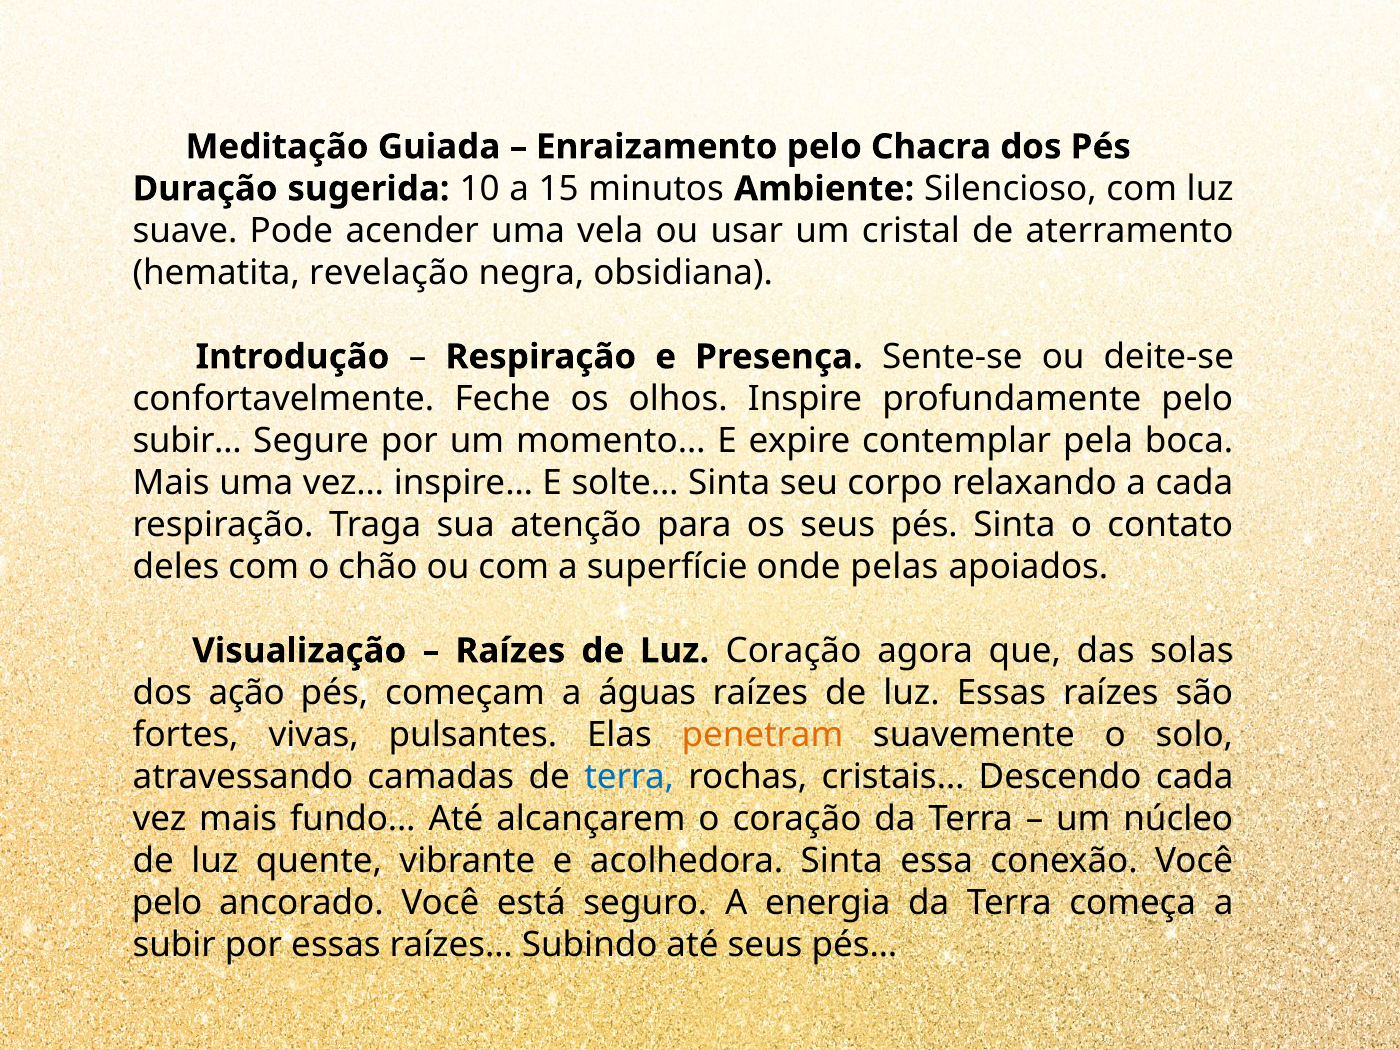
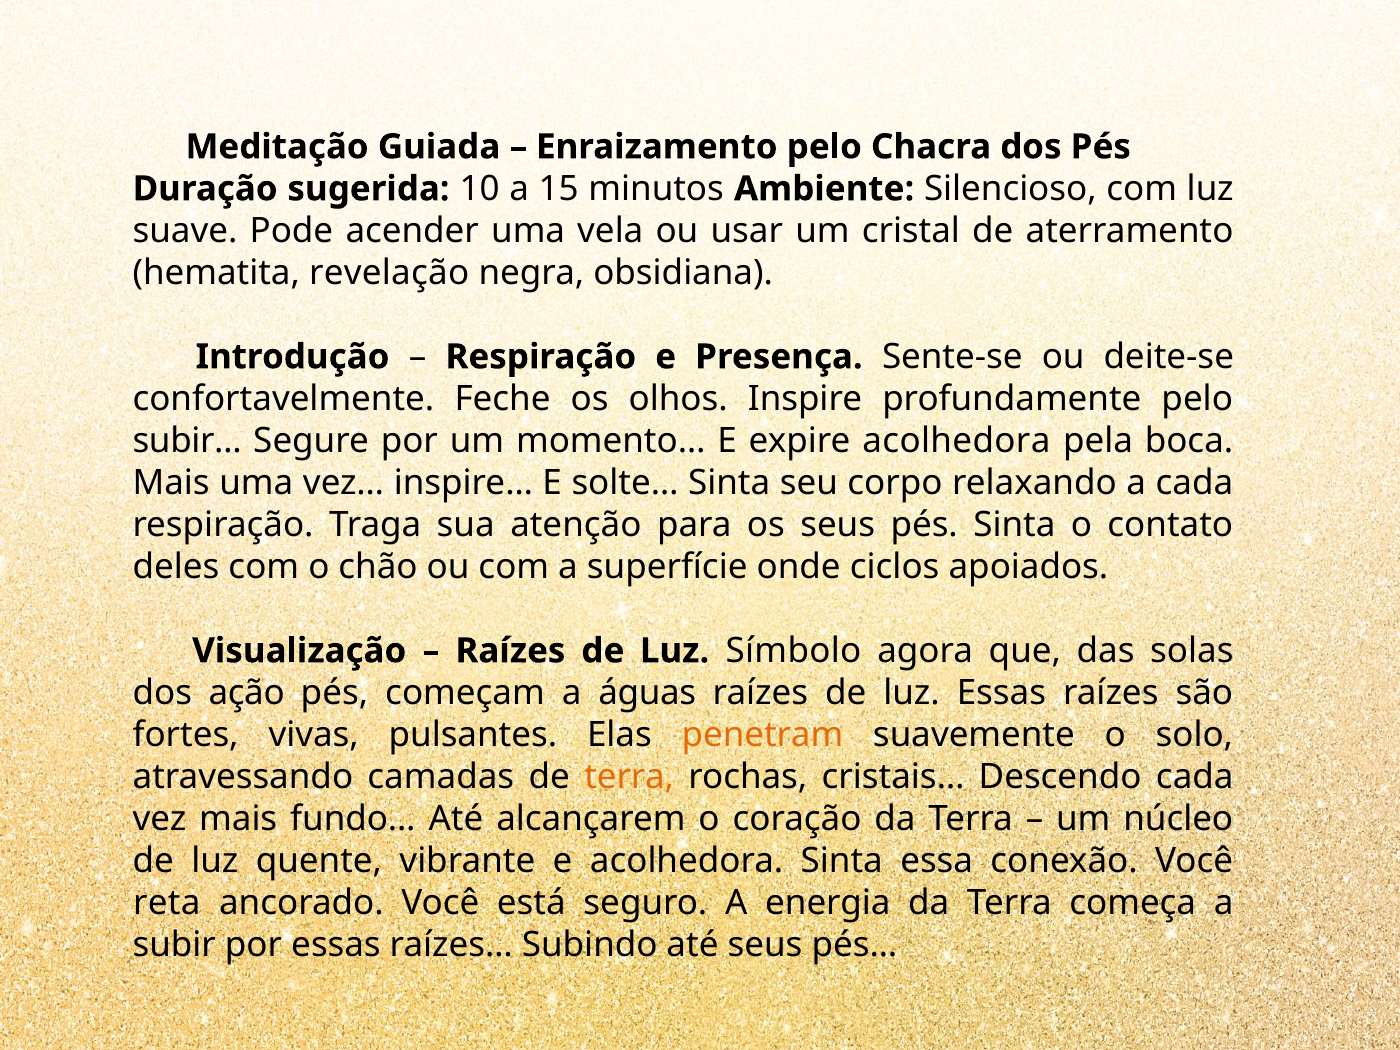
expire contemplar: contemplar -> acolhedora (956, 441)
pelas: pelas -> ciclos (895, 567)
Luz Coração: Coração -> Símbolo (793, 651)
terra colour: blue -> orange (629, 777)
pelo: pelo -> reta (167, 903)
